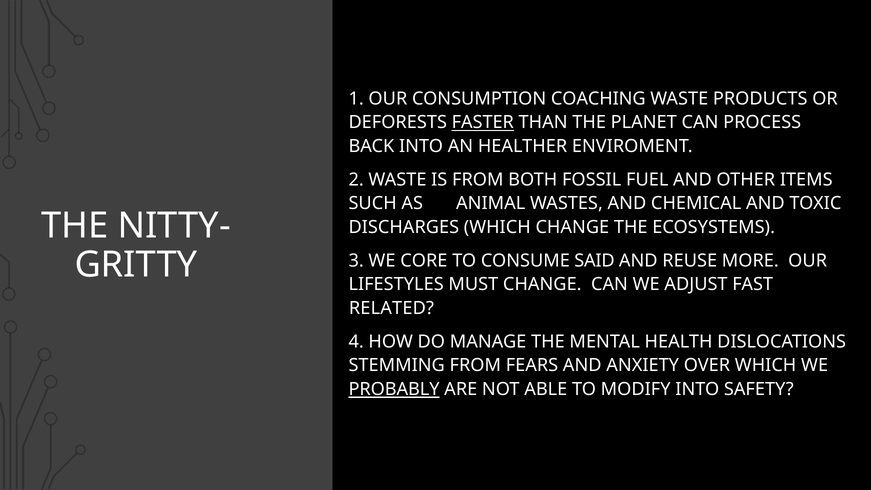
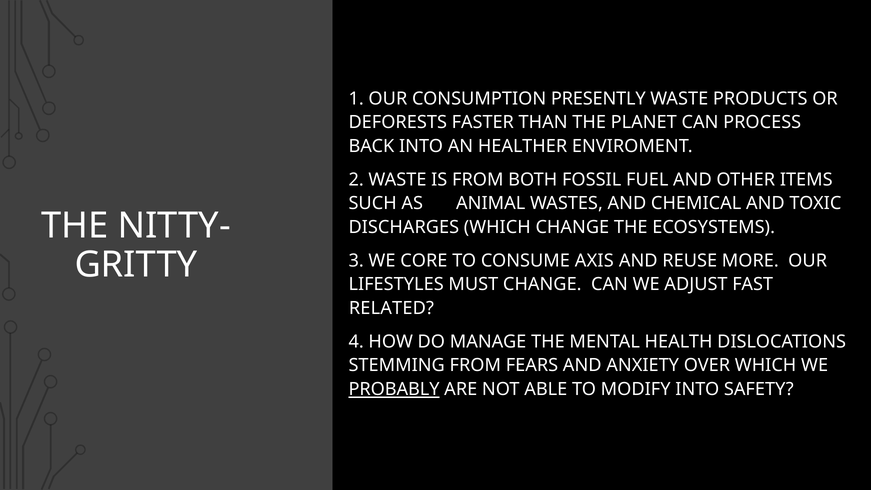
COACHING: COACHING -> PRESENTLY (598, 99)
FASTER underline: present -> none (483, 122)
SAID: SAID -> AXIS (594, 260)
